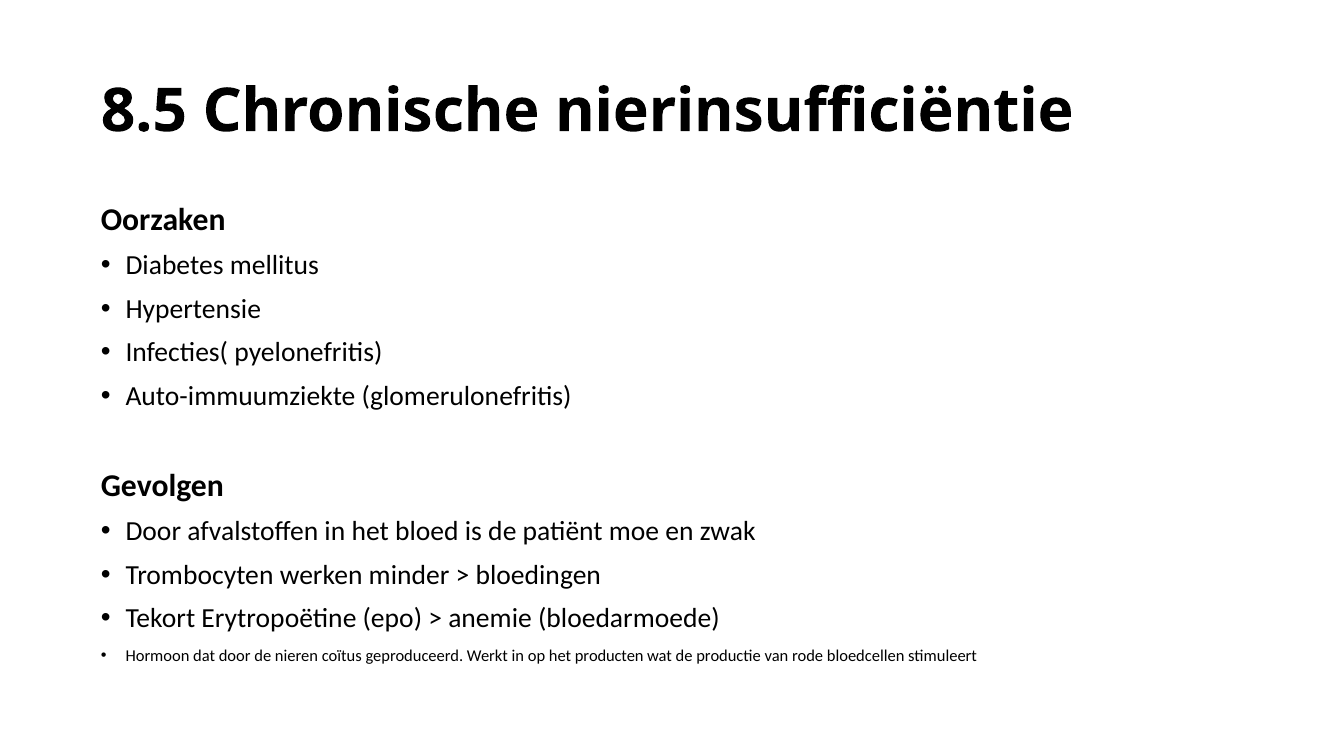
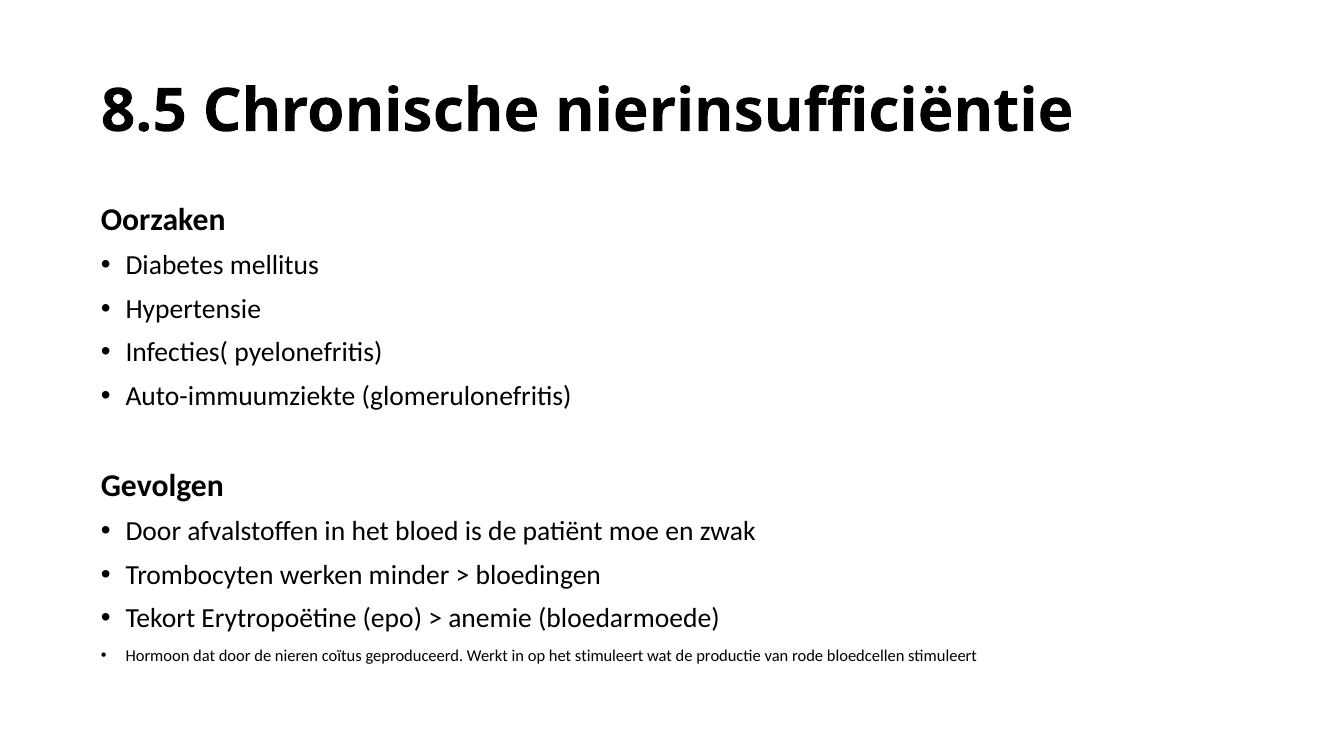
het producten: producten -> stimuleert (609, 656)
